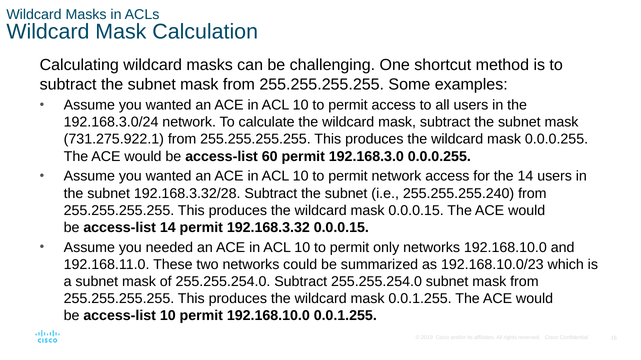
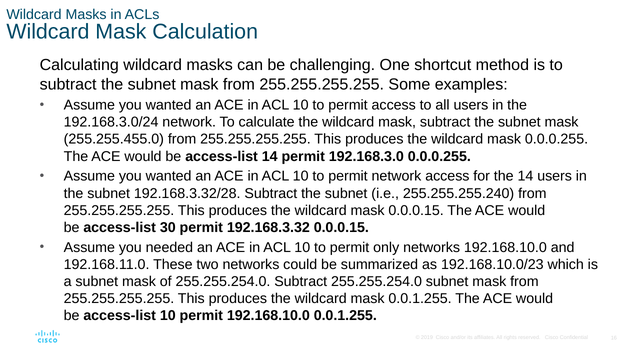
731.275.922.1: 731.275.922.1 -> 255.255.455.0 (114, 140)
access-list 60: 60 -> 14 (270, 157)
access-list 14: 14 -> 30 (168, 228)
